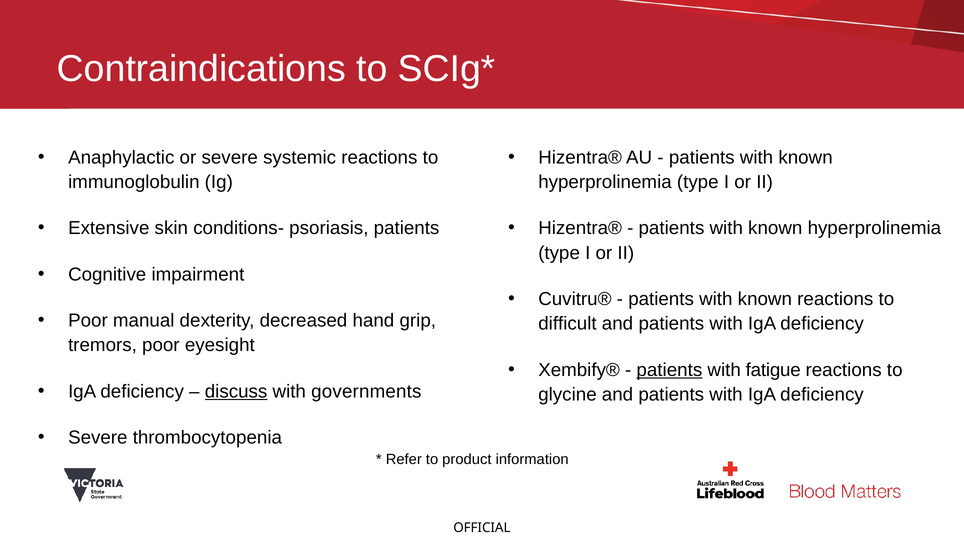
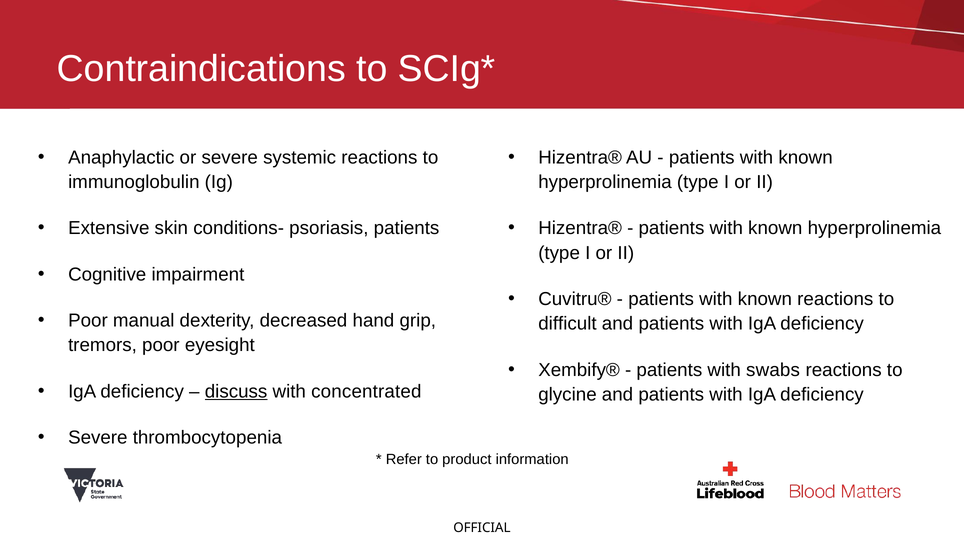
patients underline: present -> none (669, 370)
fatigue: fatigue -> swabs (773, 370)
governments: governments -> concentrated (366, 392)
